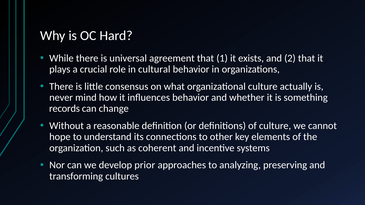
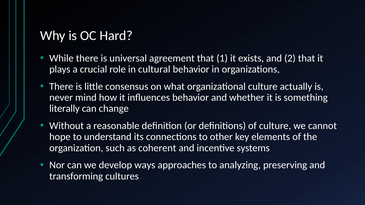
records: records -> literally (64, 109)
prior: prior -> ways (145, 165)
